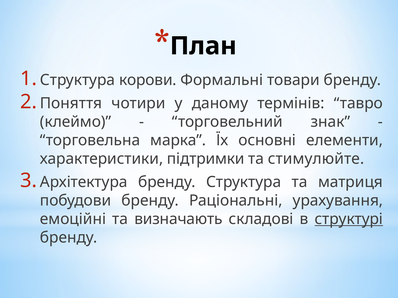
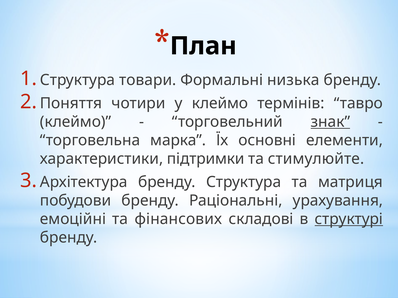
корови: корови -> товари (148, 80)
товари: товари -> низька (293, 80)
у даному: даному -> клеймо (220, 103)
знак underline: none -> present (330, 122)
визначають: визначають -> фінансових (178, 219)
